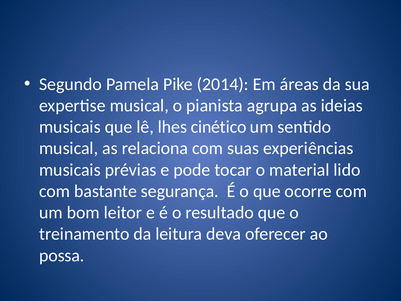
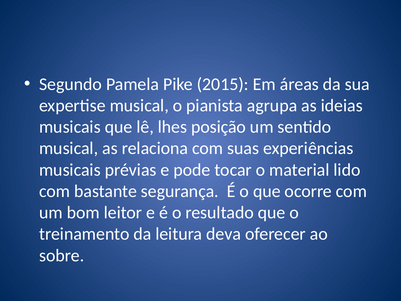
2014: 2014 -> 2015 (223, 84)
cinético: cinético -> posição (219, 127)
possa: possa -> sobre (62, 255)
